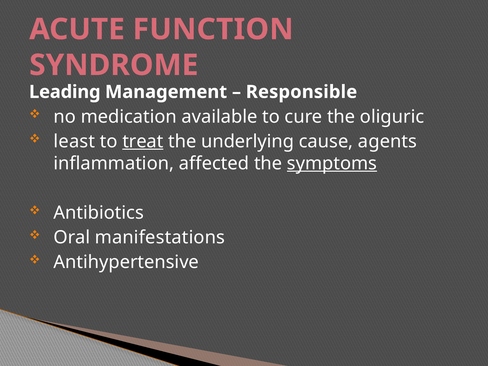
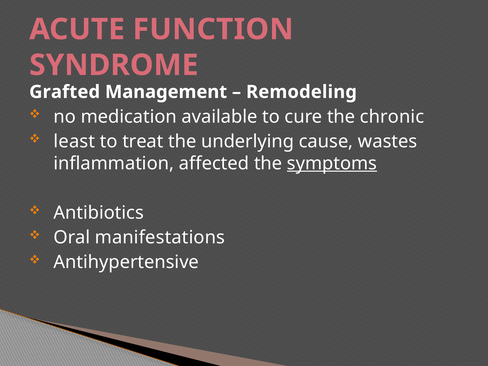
Leading: Leading -> Grafted (65, 92)
Responsible: Responsible -> Remodeling (302, 92)
oliguric: oliguric -> chronic (392, 117)
treat underline: present -> none (143, 141)
agents: agents -> wastes (388, 141)
